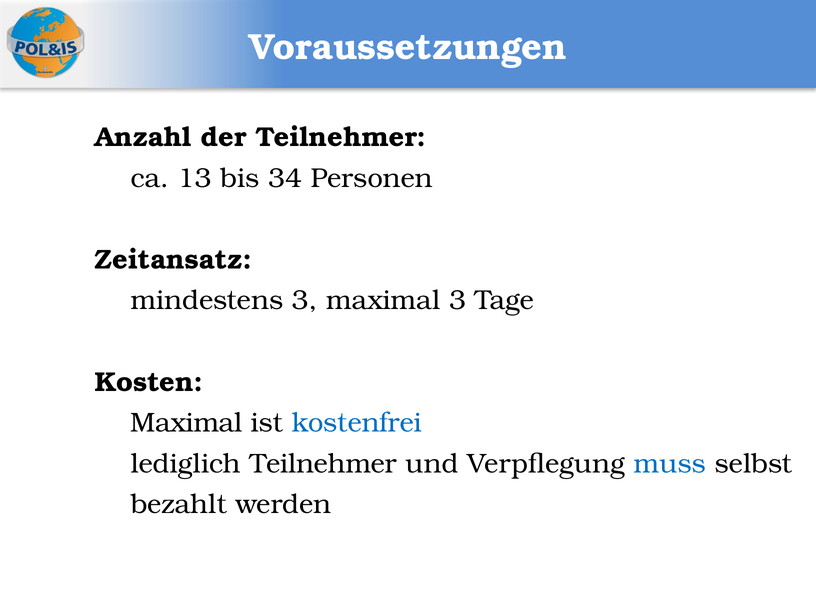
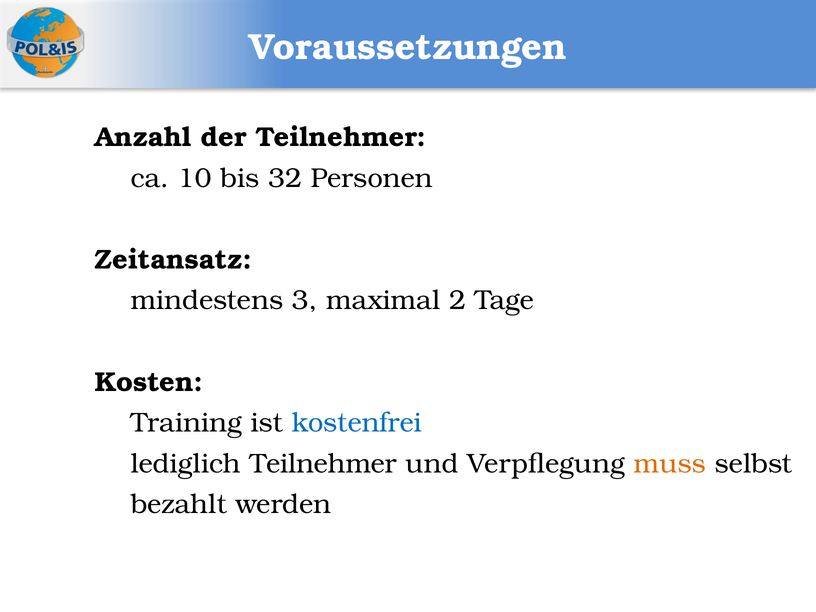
13: 13 -> 10 (195, 178)
34: 34 -> 32 (285, 178)
maximal 3: 3 -> 2 (458, 300)
Maximal: Maximal -> Training (186, 423)
muss colour: blue -> orange (670, 464)
